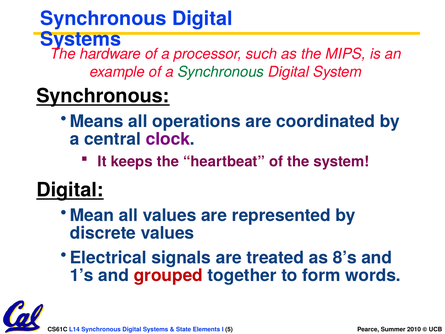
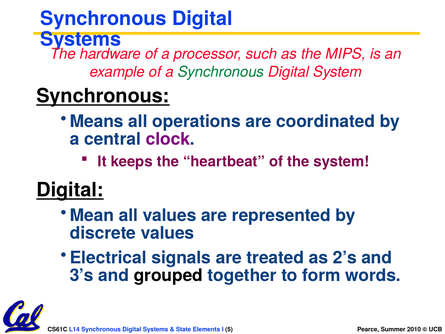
8’s: 8’s -> 2’s (345, 258)
1’s: 1’s -> 3’s (82, 275)
grouped colour: red -> black (168, 275)
